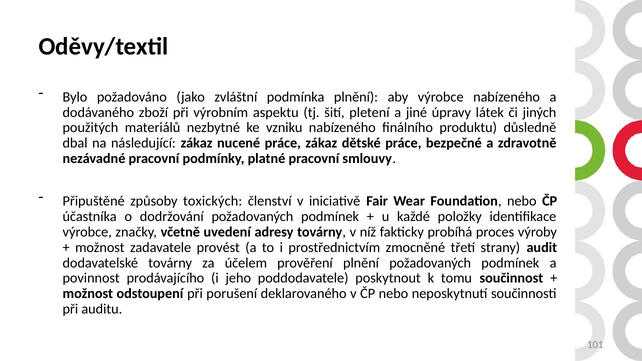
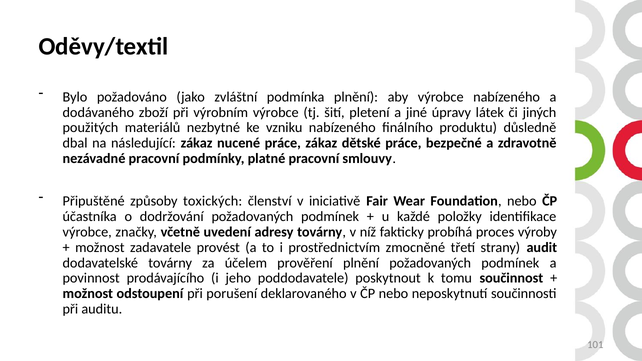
výrobním aspektu: aspektu -> výrobce (276, 112)
